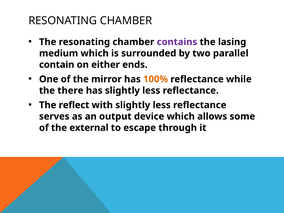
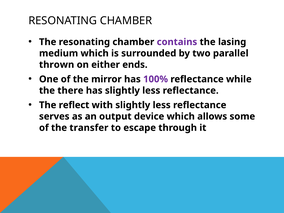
contain: contain -> thrown (57, 65)
100% colour: orange -> purple (156, 79)
external: external -> transfer (89, 128)
